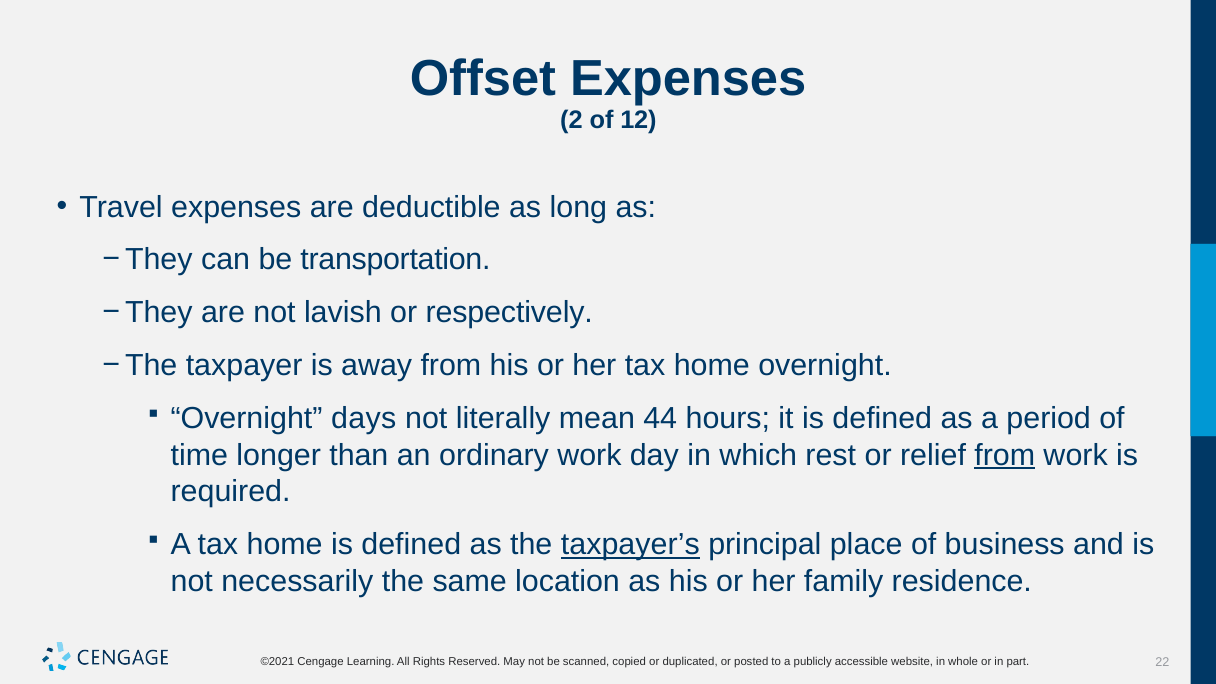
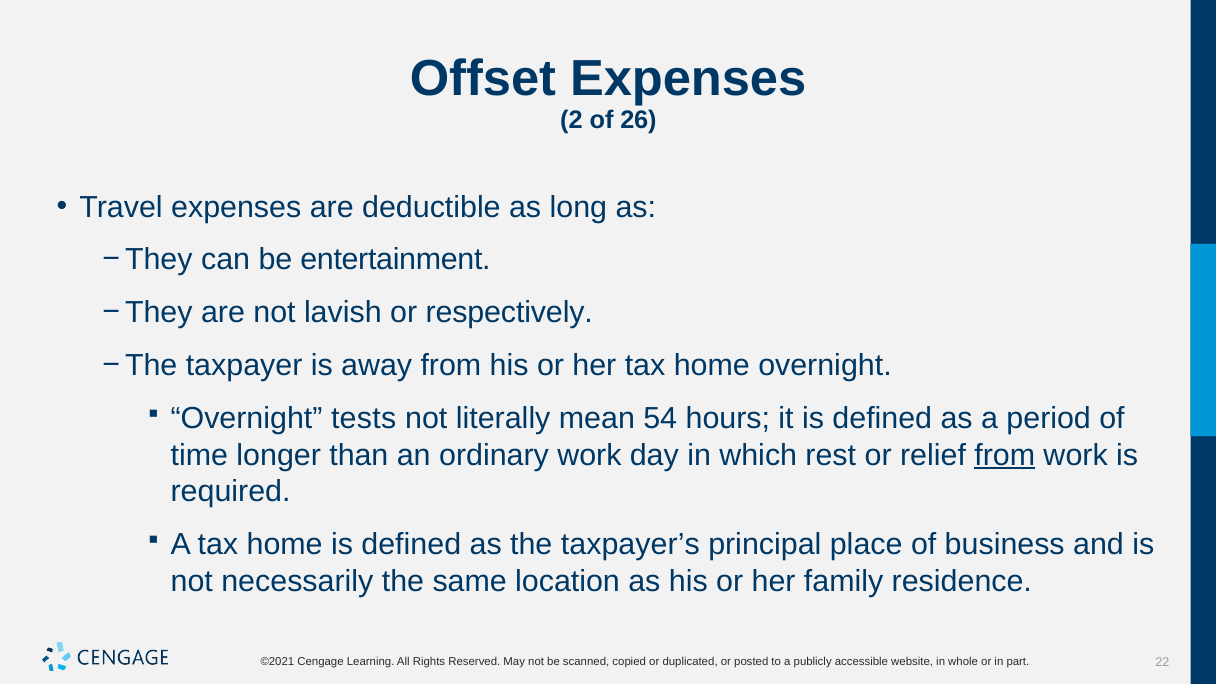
12: 12 -> 26 (638, 120)
transportation: transportation -> entertainment (395, 260)
days: days -> tests (364, 419)
44: 44 -> 54 (660, 419)
taxpayer’s underline: present -> none (630, 545)
